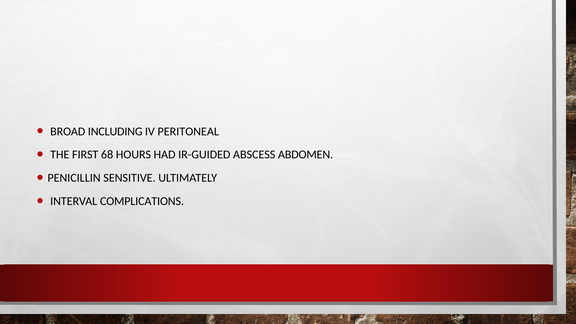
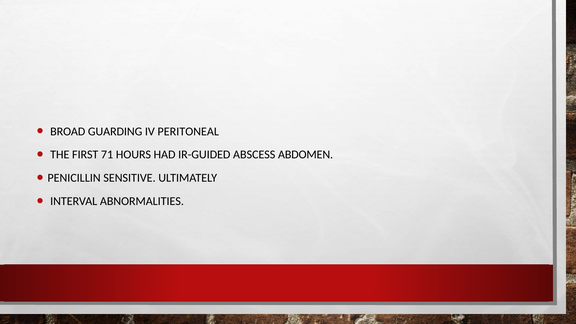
INCLUDING: INCLUDING -> GUARDING (115, 131)
68: 68 -> 71 (107, 155)
COMPLICATIONS: COMPLICATIONS -> ABNORMALITIES (142, 201)
